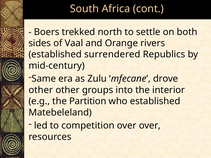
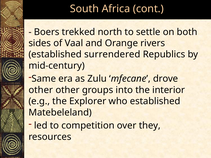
Partition: Partition -> Explorer (88, 101)
over over: over -> they (150, 126)
